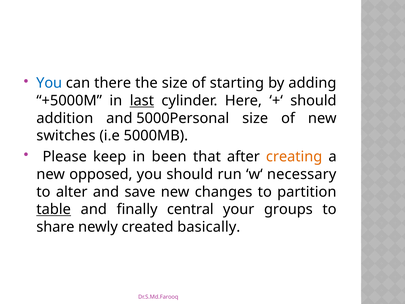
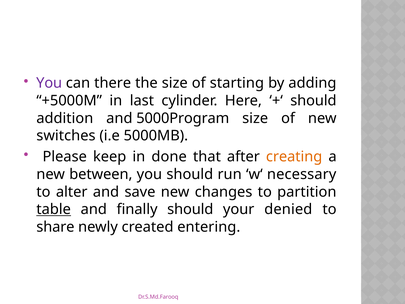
You colour: blue -> purple (49, 83)
last underline: present -> none (142, 101)
5000Personal: 5000Personal -> 5000Program (183, 118)
been: been -> done (169, 157)
opposed: opposed -> between (101, 174)
finally central: central -> should (190, 209)
groups: groups -> denied (288, 209)
basically: basically -> entering (209, 227)
